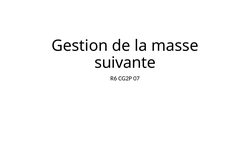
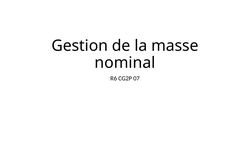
suivante: suivante -> nominal (125, 62)
